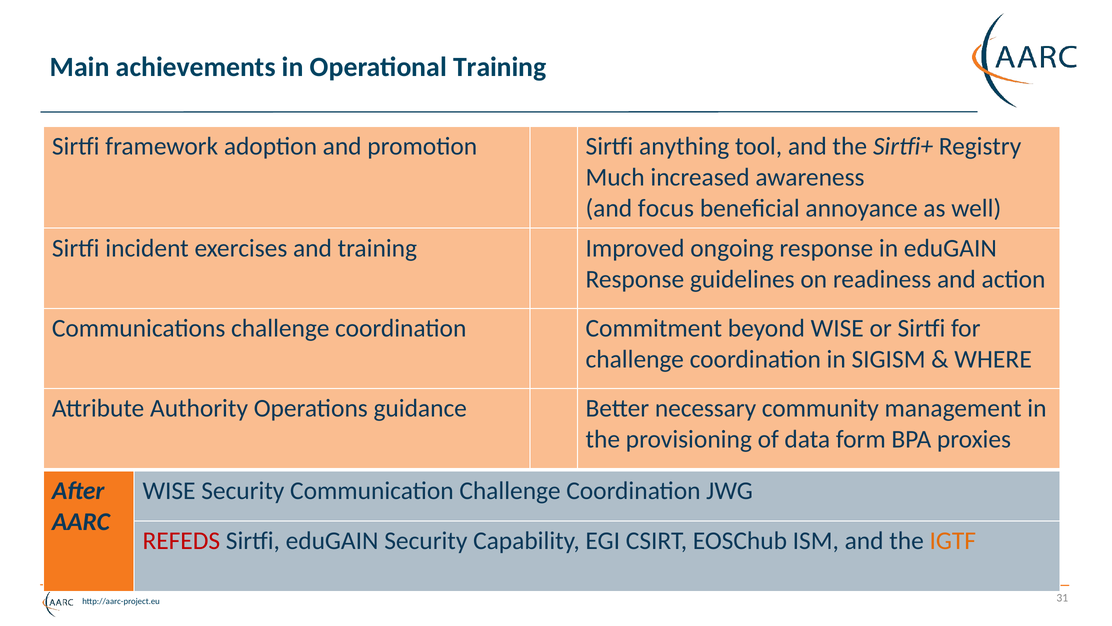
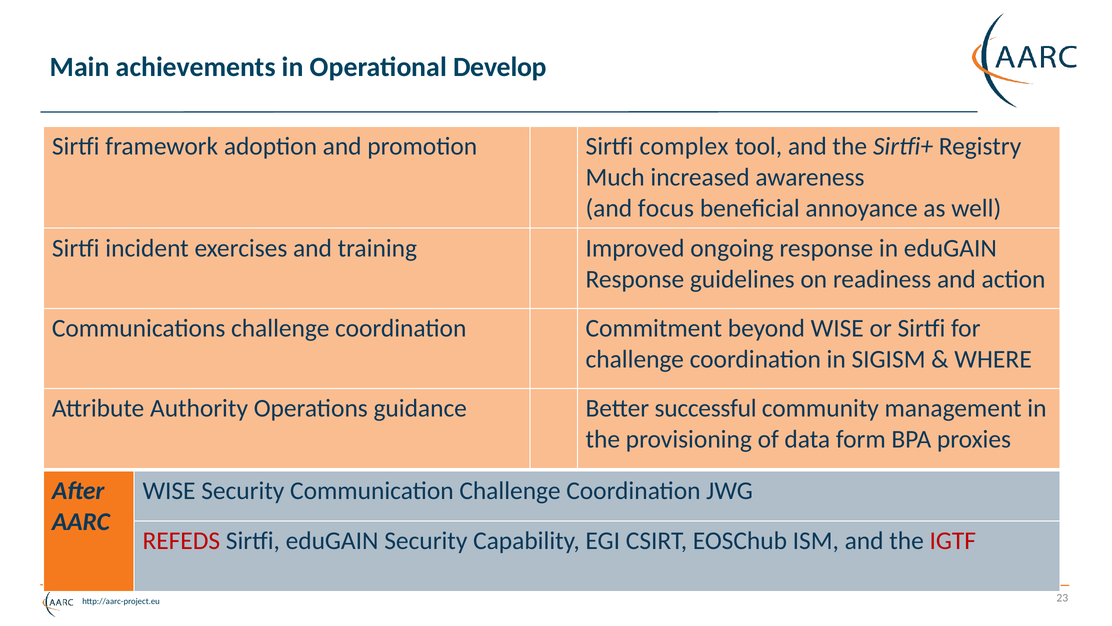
Operational Training: Training -> Develop (500, 67)
anything: anything -> complex (684, 146)
necessary: necessary -> successful (706, 408)
IGTF colour: orange -> red (953, 541)
31: 31 -> 23 (1062, 598)
